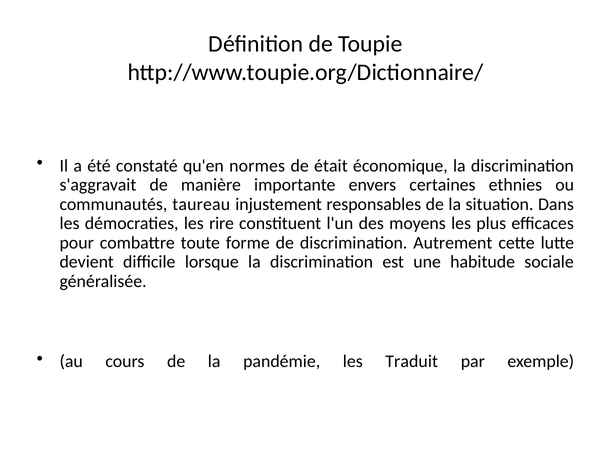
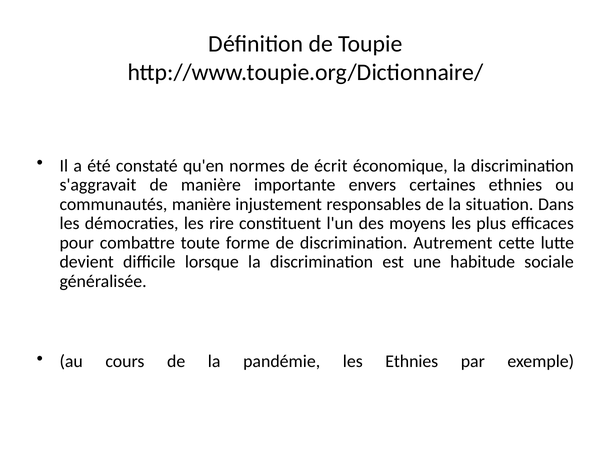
était: était -> écrit (331, 166)
communautés taureau: taureau -> manière (201, 204)
les Traduit: Traduit -> Ethnies (412, 362)
